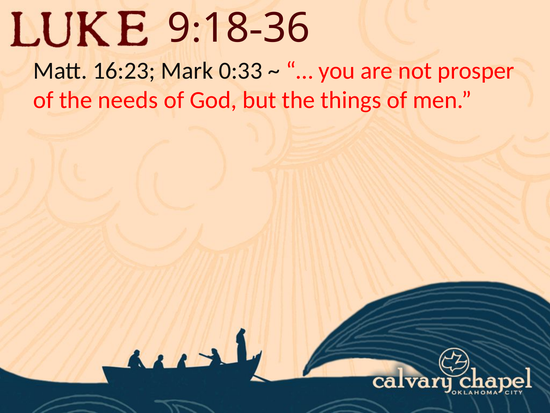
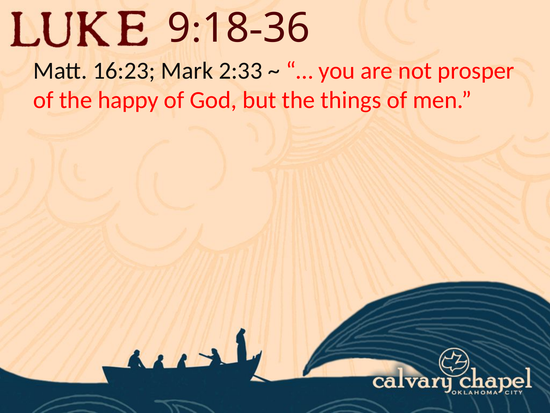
0:33: 0:33 -> 2:33 (241, 71)
needs: needs -> happy (128, 100)
